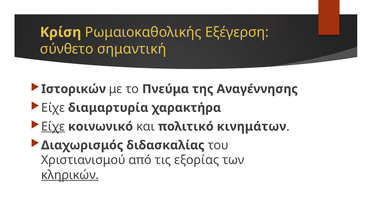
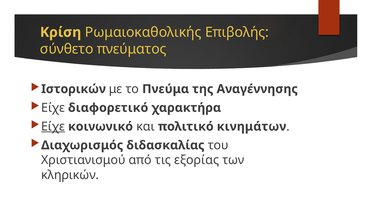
Εξέγερση: Εξέγερση -> Επιβολής (237, 32)
σημαντική: σημαντική -> πνεύματος (132, 49)
διαμαρτυρία: διαμαρτυρία -> διαφορετικό (108, 108)
κληρικών underline: present -> none (70, 175)
